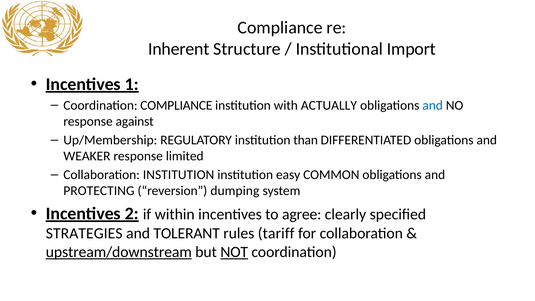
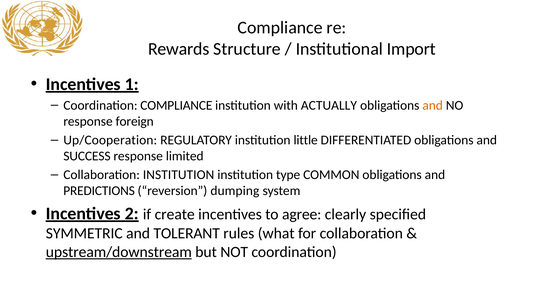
Inherent: Inherent -> Rewards (179, 49)
and colour: blue -> orange (433, 105)
against: against -> foreign (135, 121)
Up/Membership: Up/Membership -> Up/Cooperation (110, 140)
than: than -> little (306, 140)
WEAKER: WEAKER -> SUCCESS (87, 156)
easy: easy -> type (288, 175)
PROTECTING: PROTECTING -> PREDICTIONS (99, 191)
within: within -> create (175, 214)
STRATEGIES: STRATEGIES -> SYMMETRIC (84, 233)
tariff: tariff -> what (276, 233)
NOT underline: present -> none (234, 252)
